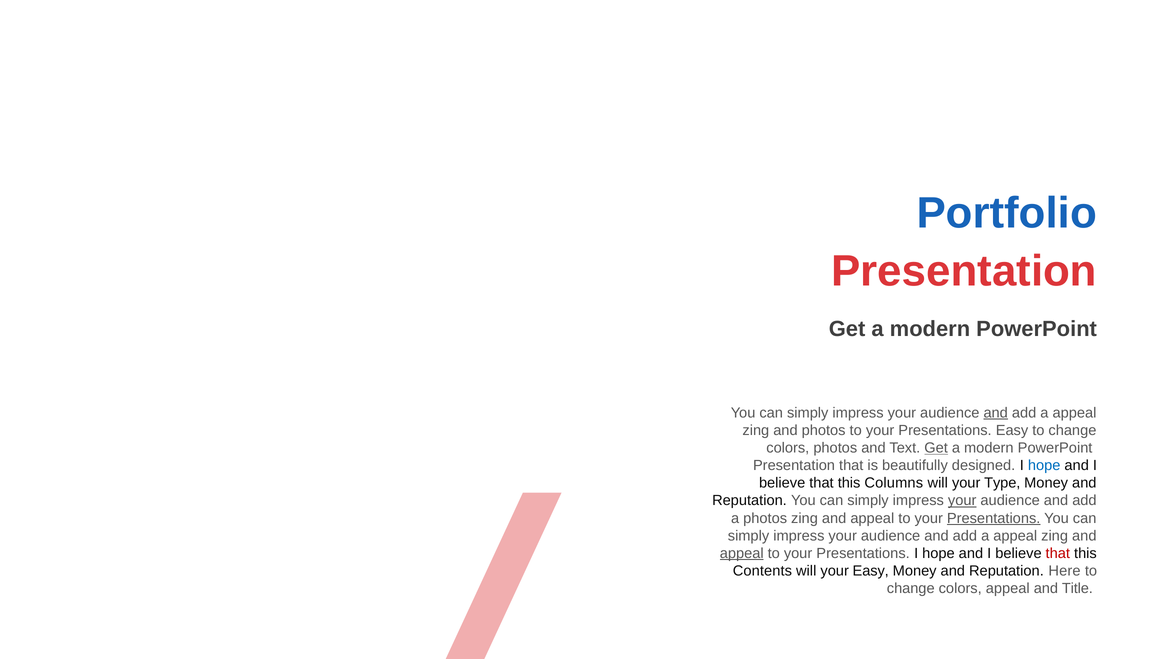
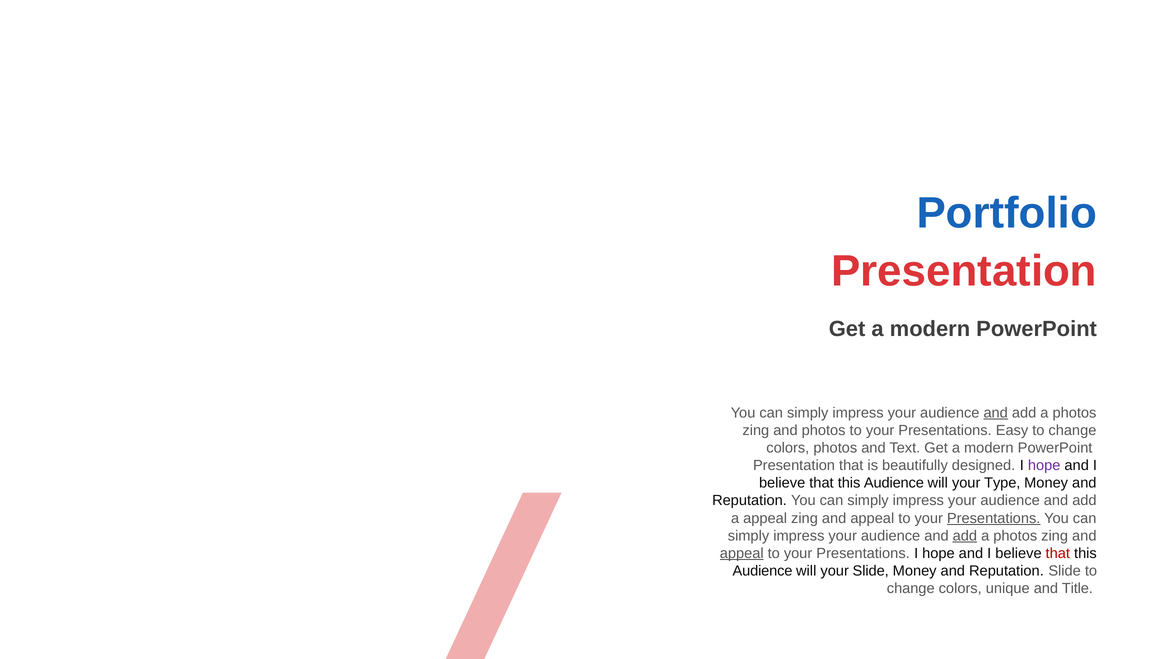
appeal: appeal -> photos (1074, 413)
Get underline: present -> none (936, 448)
hope colour: blue -> purple (1044, 465)
Columns: Columns -> Audience (894, 483)
your underline: present -> none (962, 500)
a photos: photos -> appeal (765, 518)
add underline: none -> present (965, 536)
appeal: appeal -> photos (1015, 536)
Contents: Contents -> Audience (763, 571)
your Easy: Easy -> Slide (871, 571)
Reputation Here: Here -> Slide (1065, 571)
colors appeal: appeal -> unique (1008, 588)
